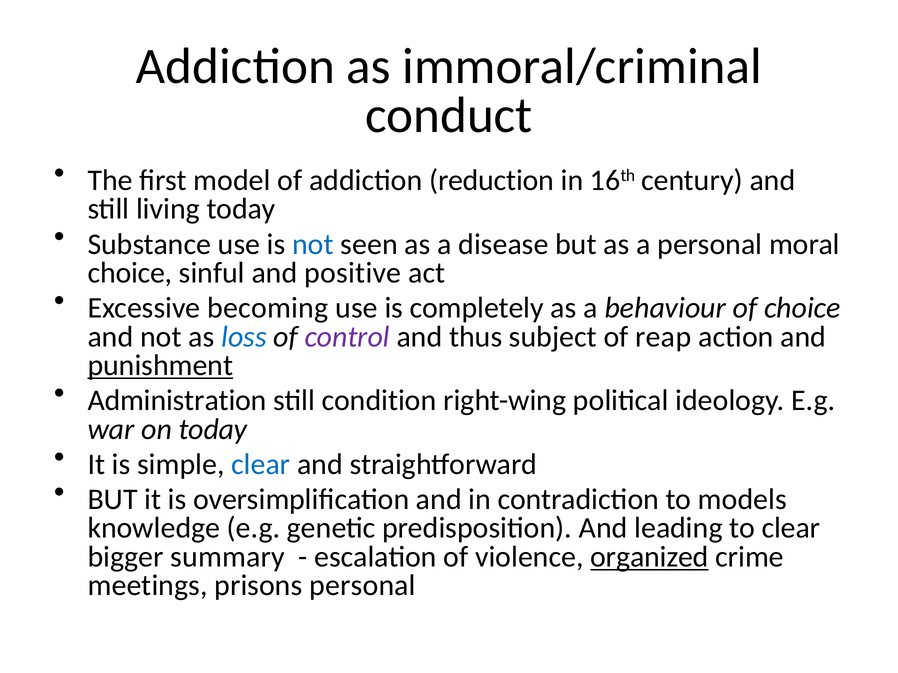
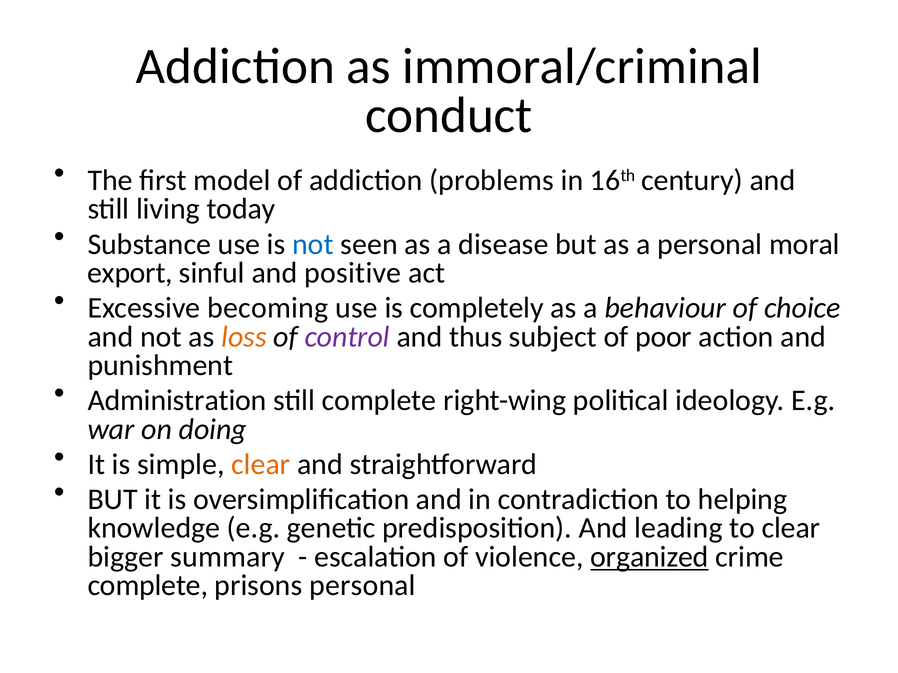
reduction: reduction -> problems (492, 181)
choice: choice -> export (130, 273)
loss colour: blue -> orange (244, 337)
reap: reap -> poor (664, 337)
punishment underline: present -> none (160, 366)
still condition: condition -> complete (379, 401)
on today: today -> doing (213, 430)
clear colour: blue -> orange (261, 465)
models: models -> helping (743, 500)
meetings: meetings -> complete (148, 586)
